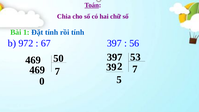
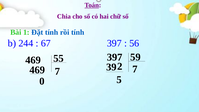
972: 972 -> 244 (26, 43)
53: 53 -> 59 (135, 57)
50: 50 -> 55 (59, 58)
